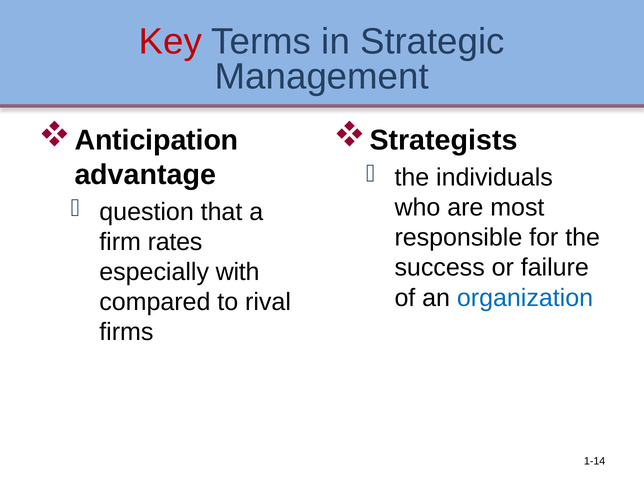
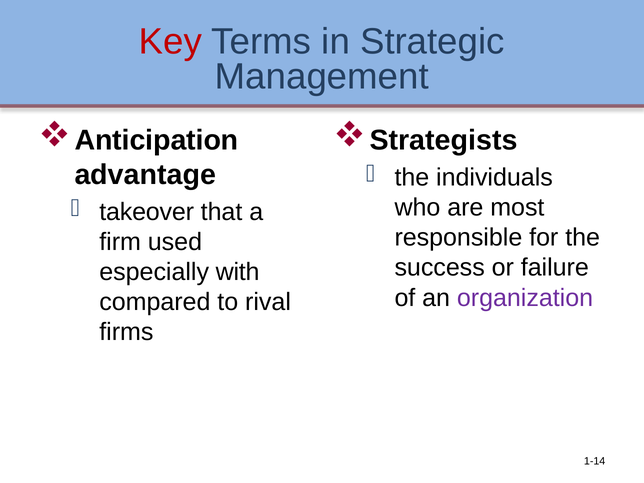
question: question -> takeover (147, 212)
rates: rates -> used (175, 242)
organization colour: blue -> purple (525, 298)
